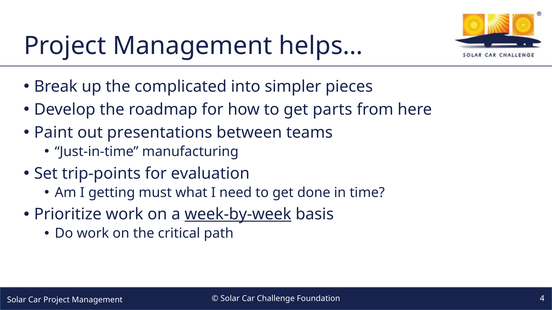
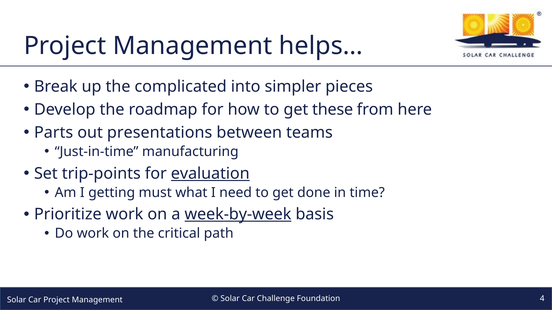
parts: parts -> these (333, 110)
Paint: Paint -> Parts (54, 133)
evaluation underline: none -> present (210, 174)
